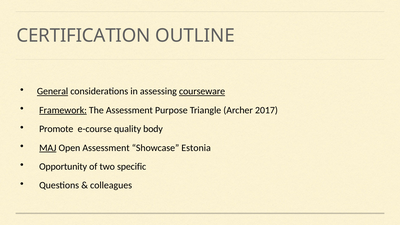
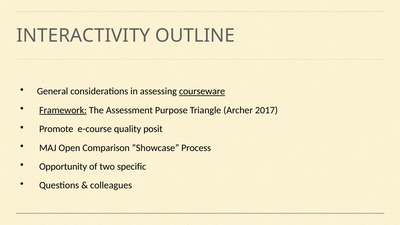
CERTIFICATION: CERTIFICATION -> INTERACTIVITY (83, 36)
General underline: present -> none (53, 91)
body: body -> posit (153, 129)
MAJ underline: present -> none (48, 148)
Open Assessment: Assessment -> Comparison (106, 148)
Estonia: Estonia -> Process (196, 148)
